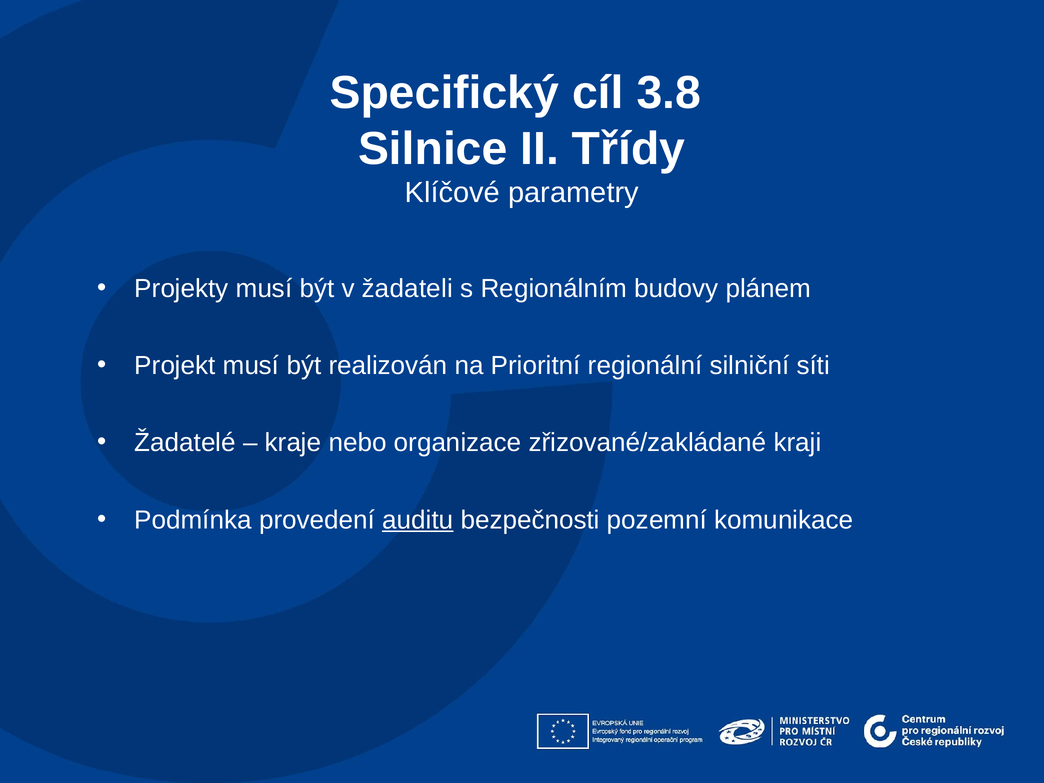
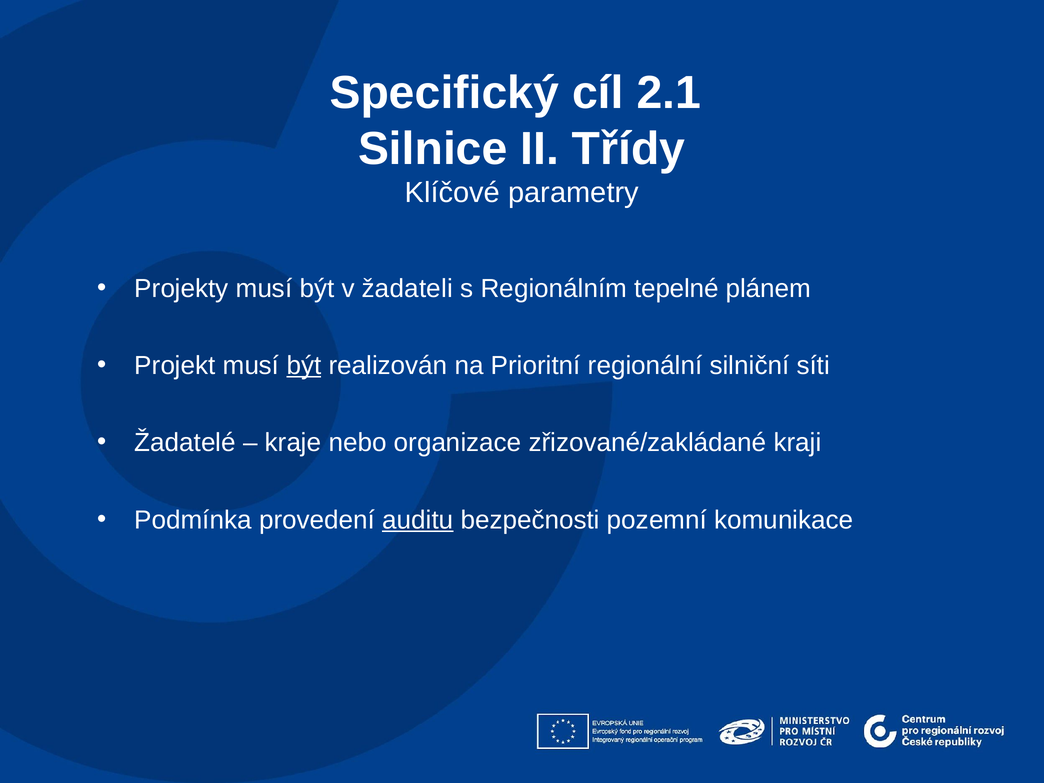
3.8: 3.8 -> 2.1 (669, 93)
budovy: budovy -> tepelné (676, 288)
být underline: none -> present (304, 366)
